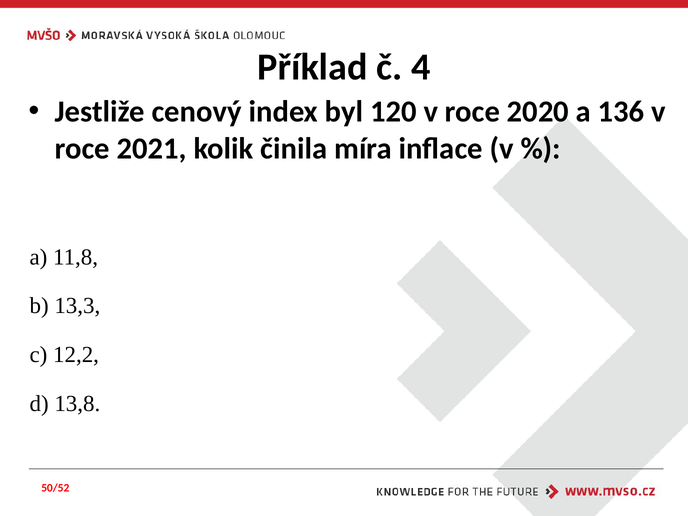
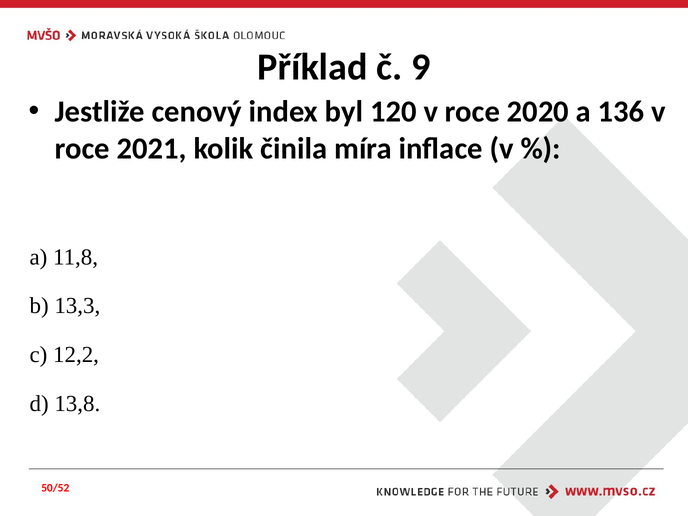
4: 4 -> 9 (421, 67)
